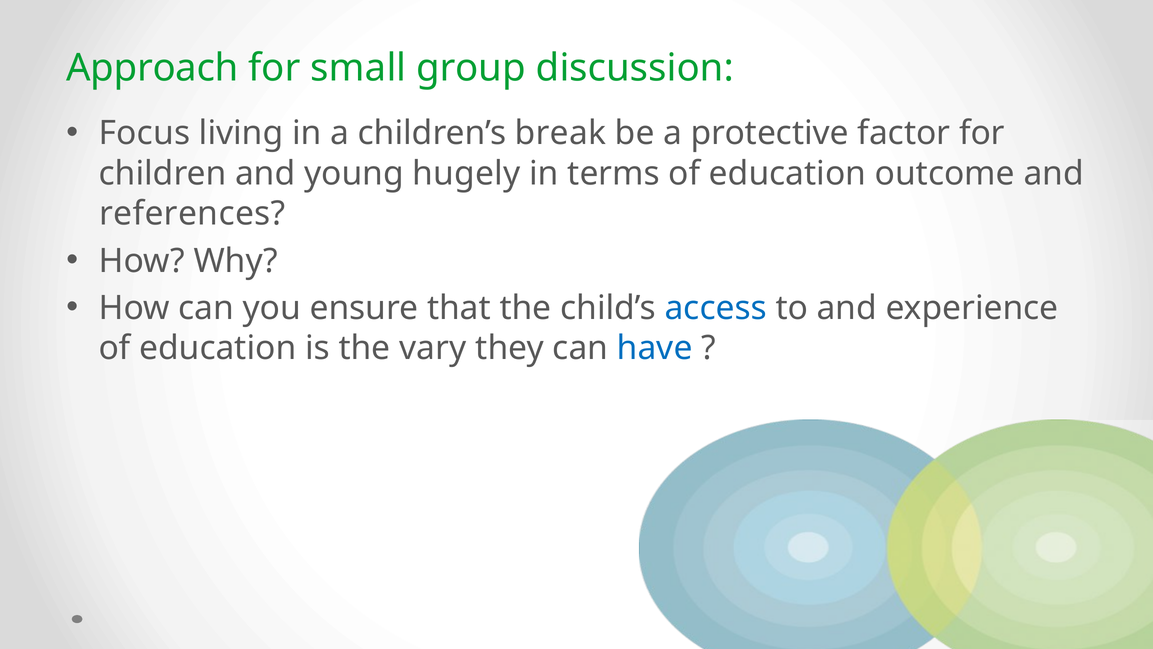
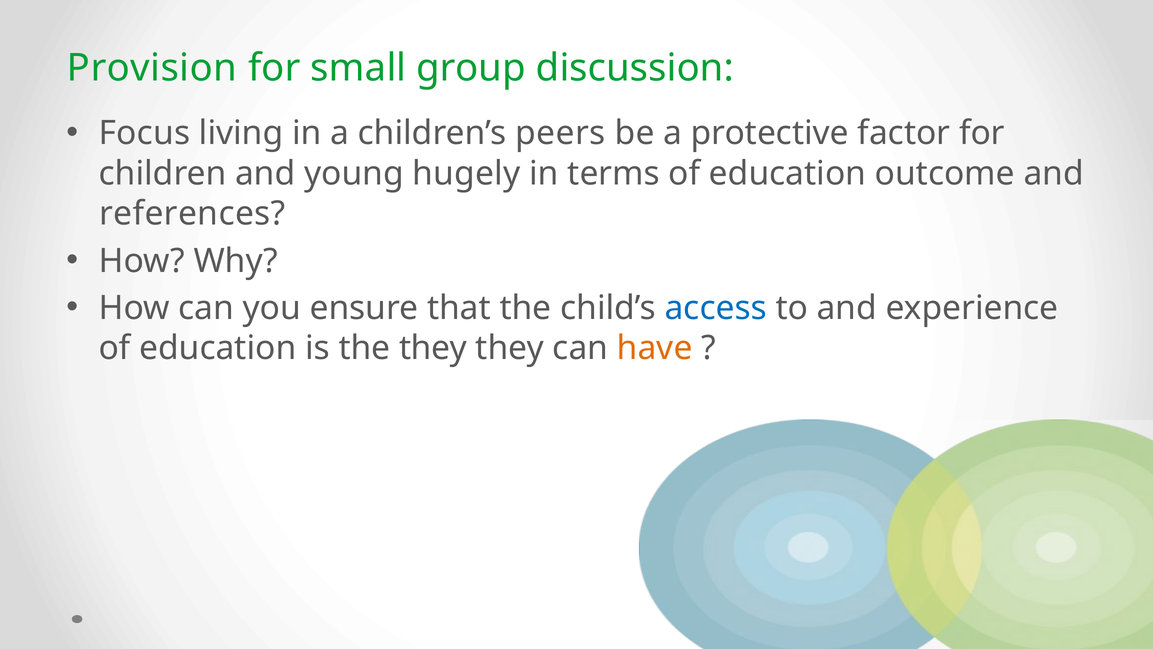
Approach: Approach -> Provision (152, 68)
break: break -> peers (560, 133)
the vary: vary -> they (433, 348)
have colour: blue -> orange (655, 348)
